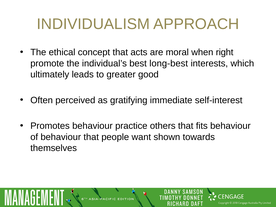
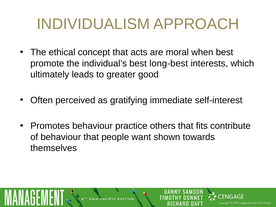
when right: right -> best (225, 52)
fits behaviour: behaviour -> contribute (230, 126)
